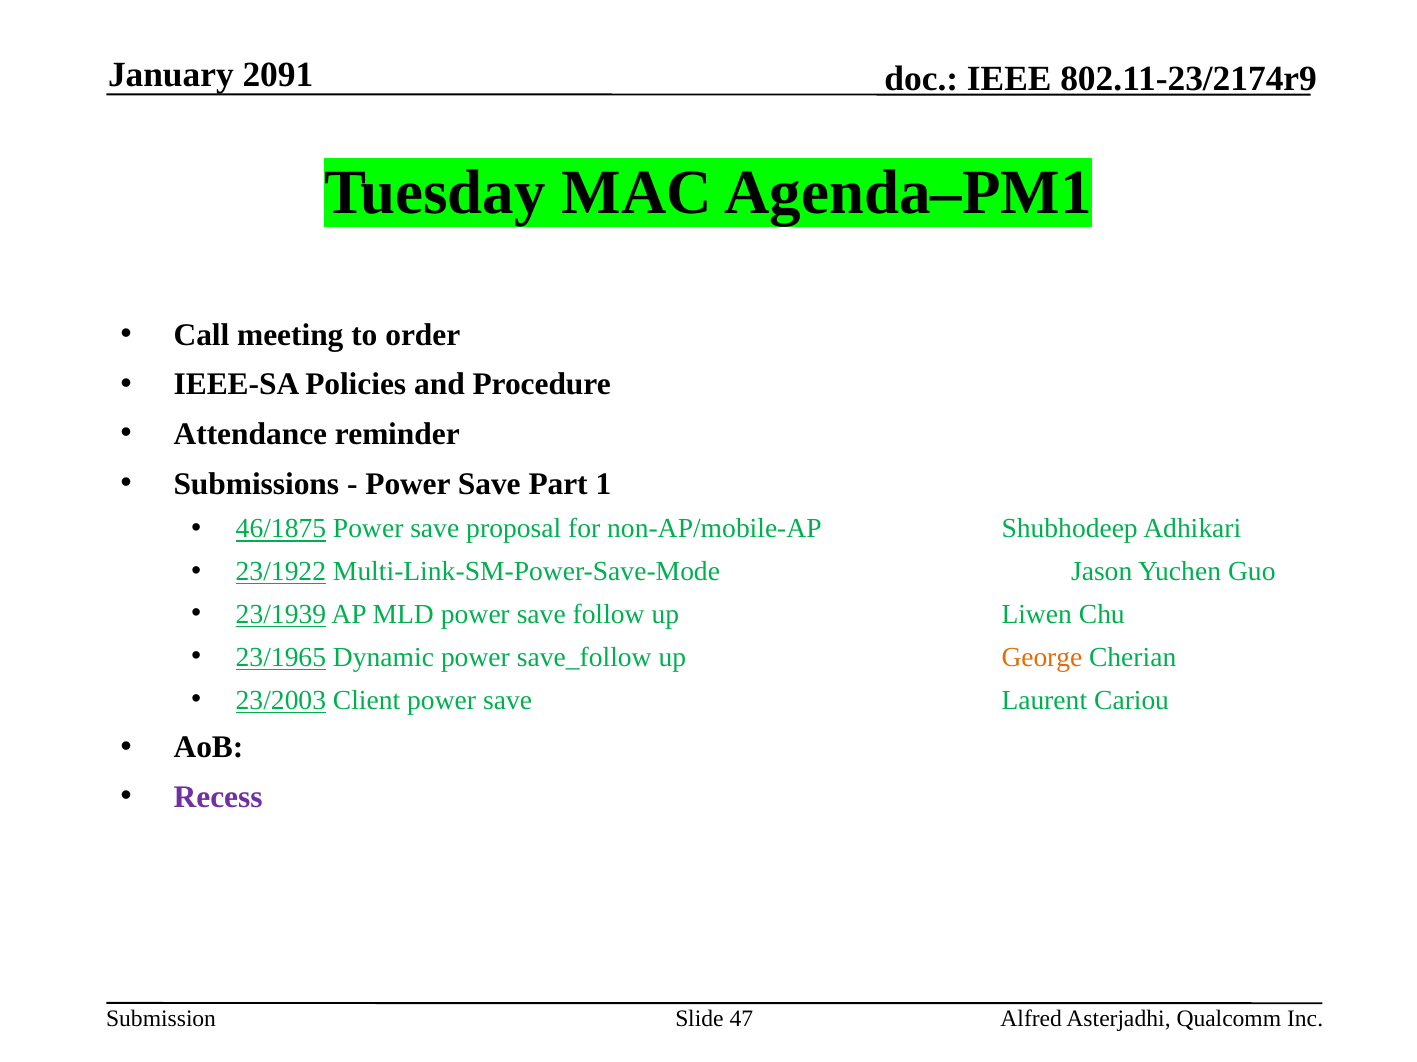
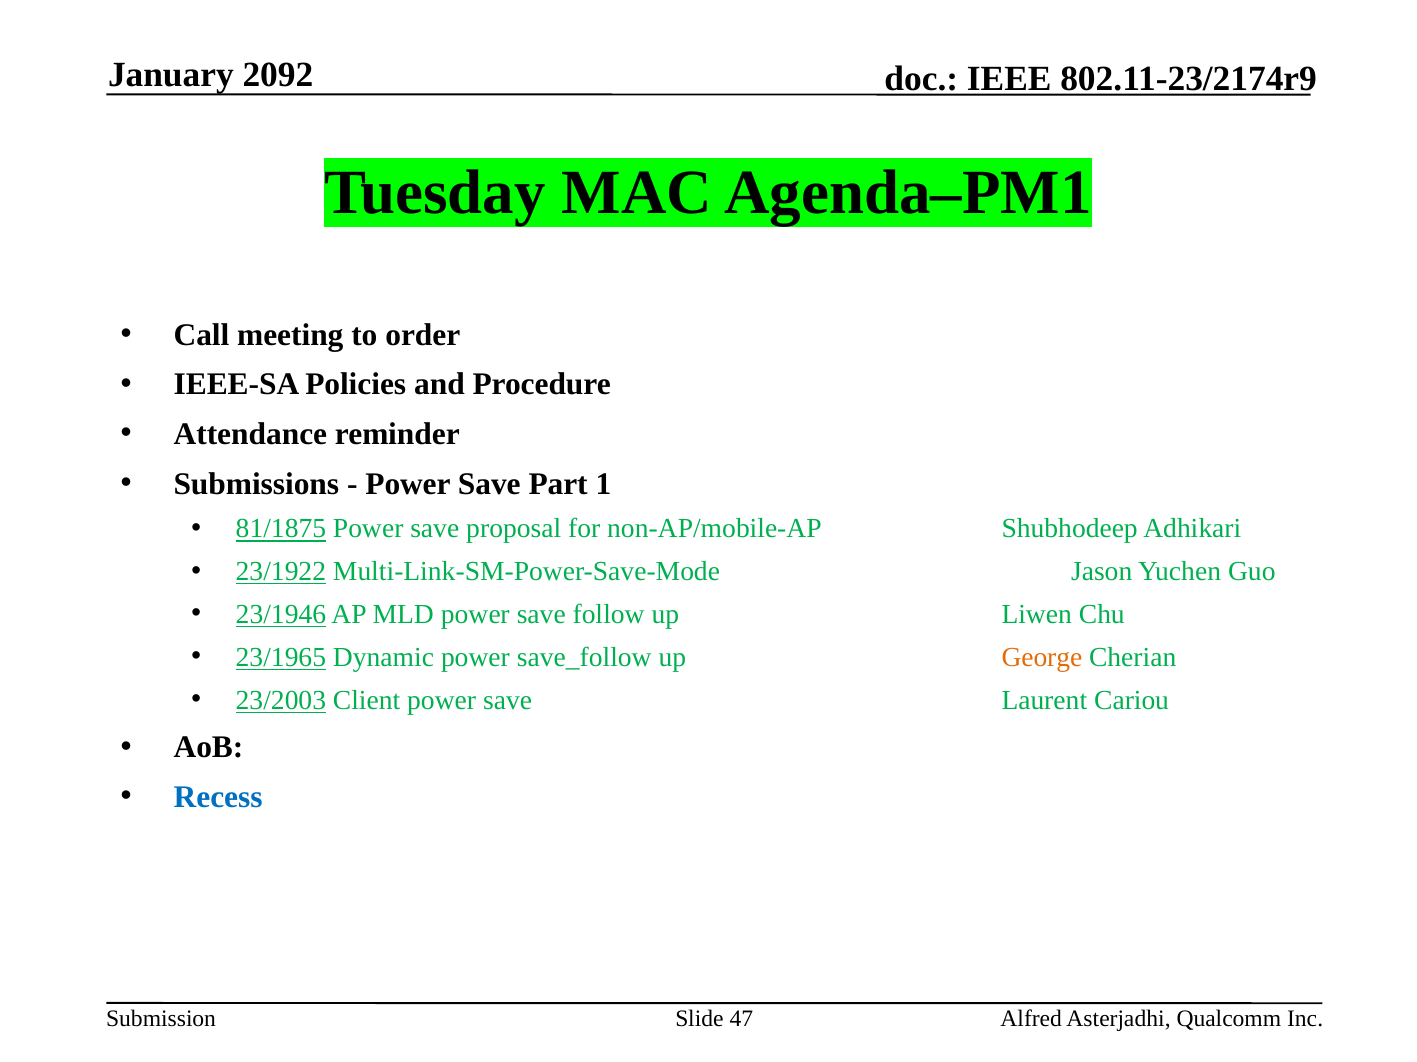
2091: 2091 -> 2092 (278, 75)
46/1875: 46/1875 -> 81/1875 (281, 529)
23/1939: 23/1939 -> 23/1946 (281, 615)
Recess colour: purple -> blue (218, 798)
